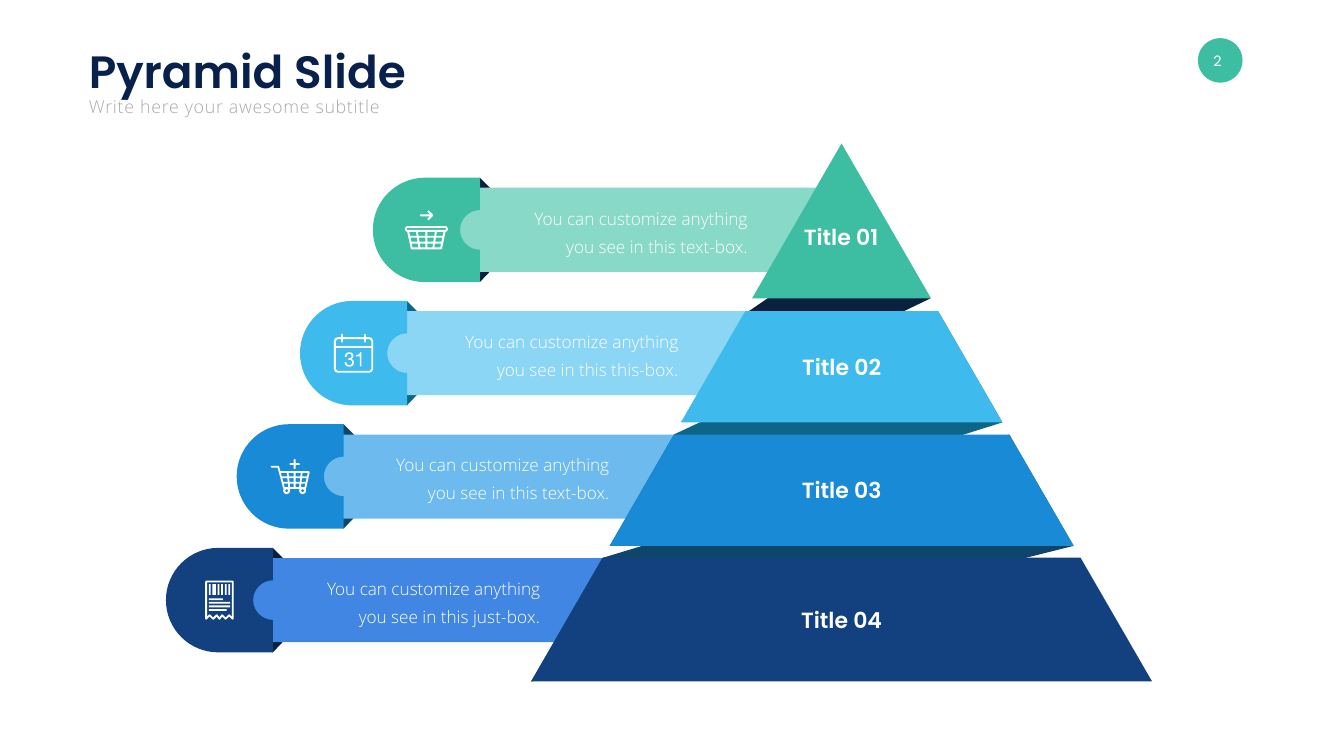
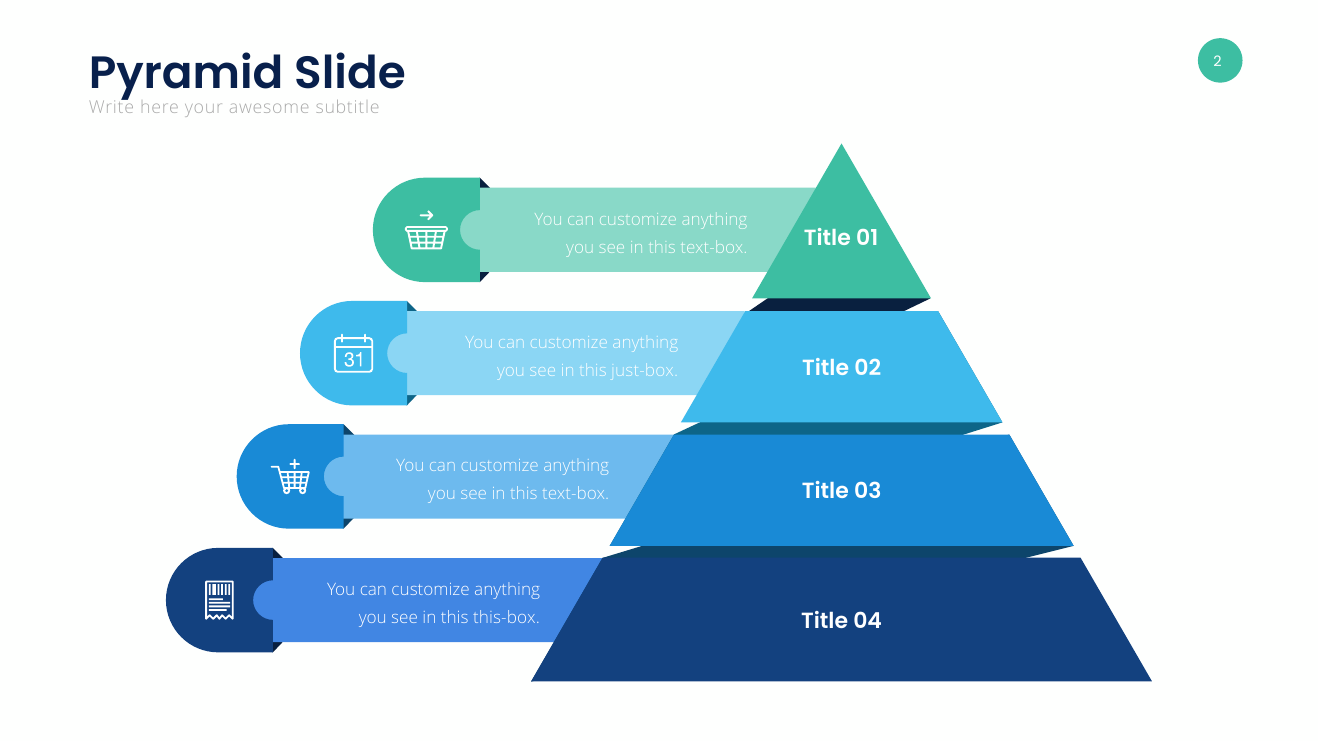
this-box: this-box -> just-box (645, 371)
just-box: just-box -> this-box (506, 618)
